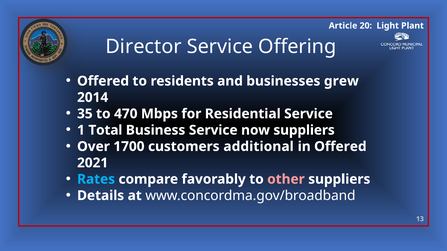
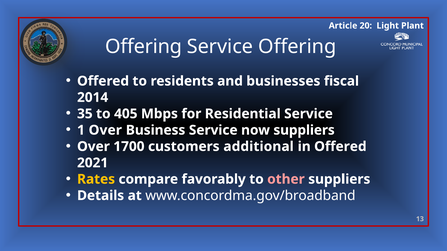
Director: Director -> Offering (144, 47)
grew: grew -> fiscal (341, 81)
470: 470 -> 405 (126, 114)
1 Total: Total -> Over (105, 130)
Rates colour: light blue -> yellow (96, 180)
